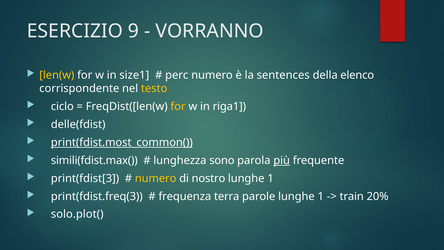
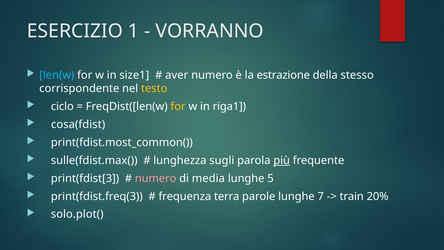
9: 9 -> 1 (133, 31)
len(w colour: yellow -> light blue (57, 75)
perc: perc -> aver (177, 75)
sentences: sentences -> estrazione (283, 75)
elenco: elenco -> stesso (357, 75)
delle(fdist: delle(fdist -> cosa(fdist (78, 124)
print(fdist.most_common( underline: present -> none (122, 142)
simili(fdist.max(: simili(fdist.max( -> sulle(fdist.max( (94, 160)
sono: sono -> sugli (222, 160)
numero colour: yellow -> pink (156, 178)
nostro: nostro -> media (208, 178)
1: 1 -> 5 (271, 178)
parole lunghe 1: 1 -> 7 (321, 196)
